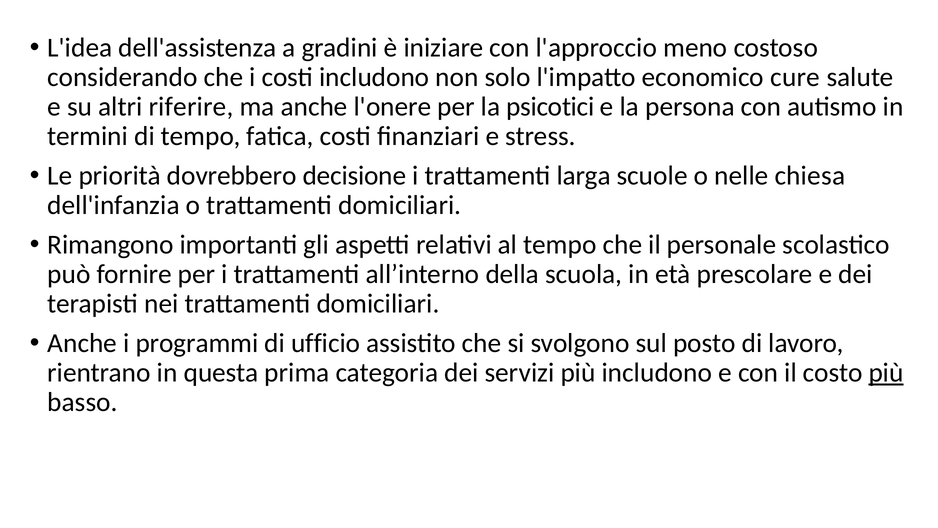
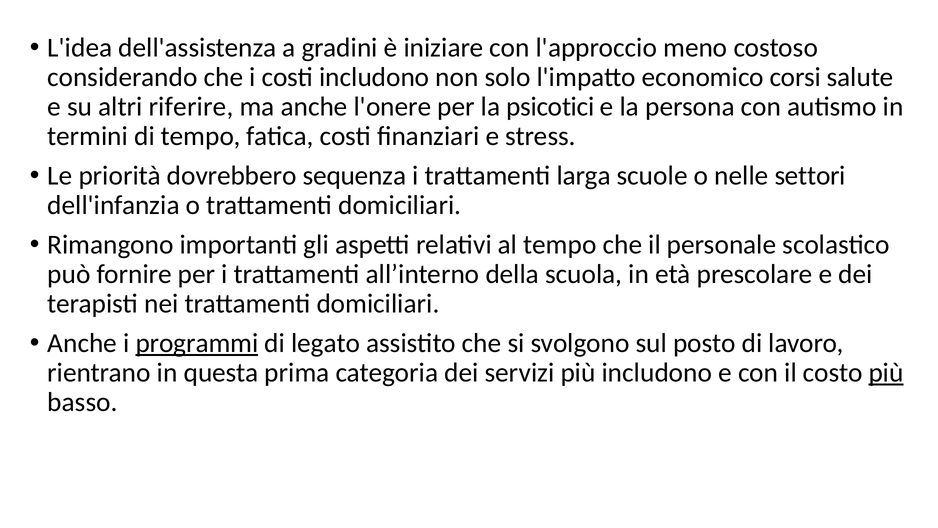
cure: cure -> corsi (795, 77)
decisione: decisione -> sequenza (354, 176)
chiesa: chiesa -> settori (810, 176)
programmi underline: none -> present (197, 343)
ufficio: ufficio -> legato (326, 343)
